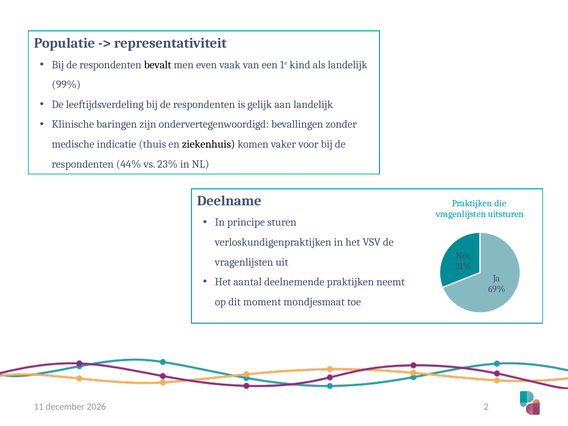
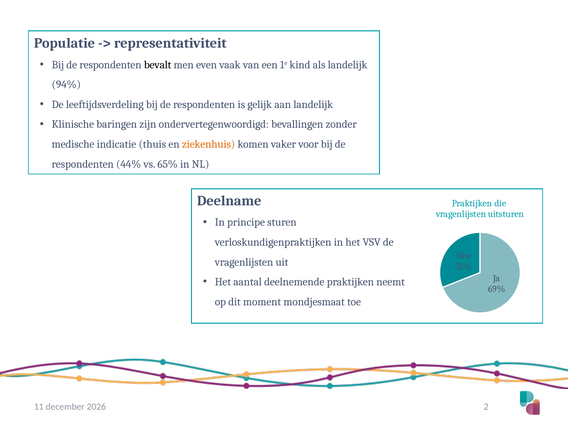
99%: 99% -> 94% (66, 85)
ziekenhuis colour: black -> orange (209, 144)
23%: 23% -> 65% (168, 164)
